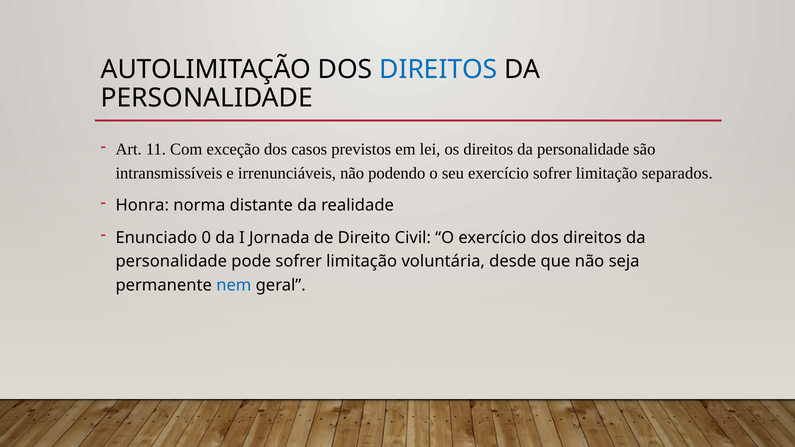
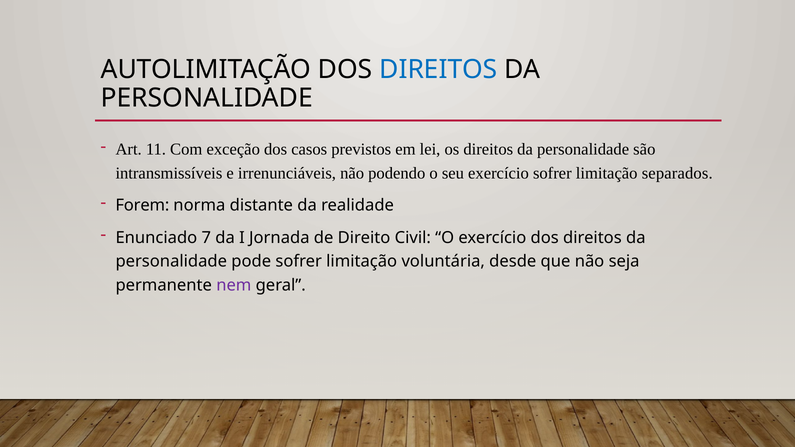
Honra: Honra -> Forem (142, 206)
0: 0 -> 7 (206, 238)
nem colour: blue -> purple (234, 285)
